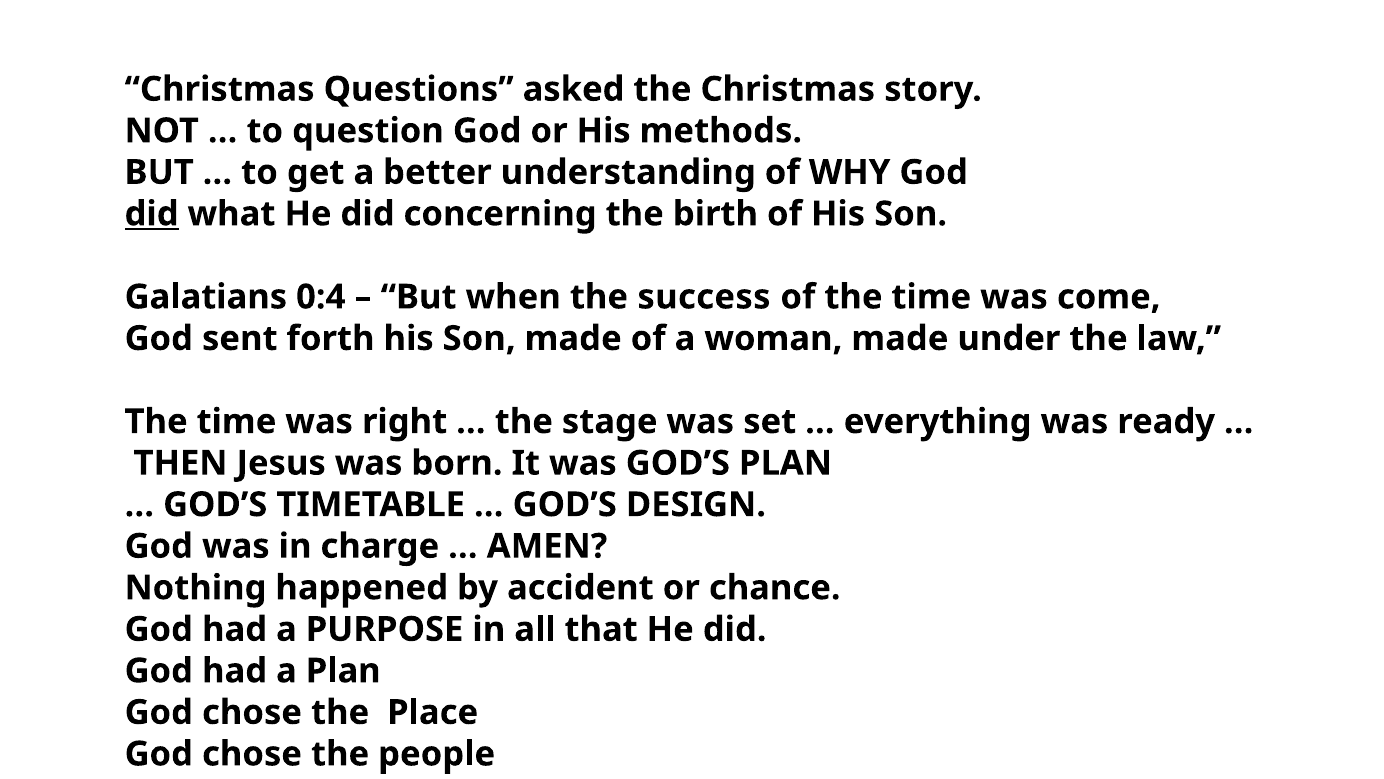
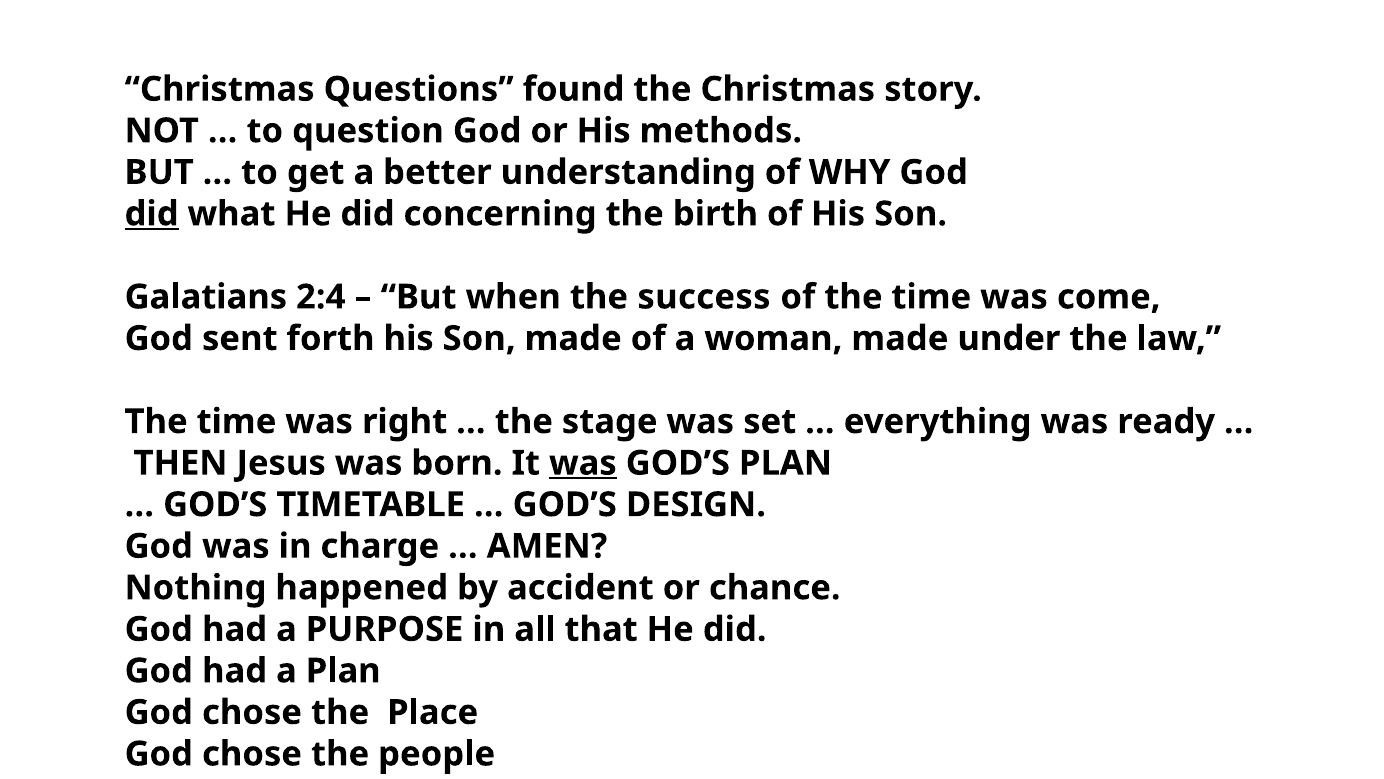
asked: asked -> found (574, 89)
0:4: 0:4 -> 2:4 (321, 297)
was underline: none -> present (583, 463)
